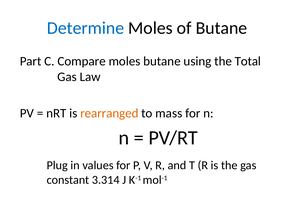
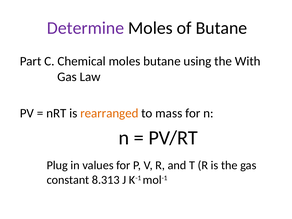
Determine colour: blue -> purple (86, 28)
Compare: Compare -> Chemical (82, 61)
Total: Total -> With (248, 61)
3.314: 3.314 -> 8.313 (106, 180)
